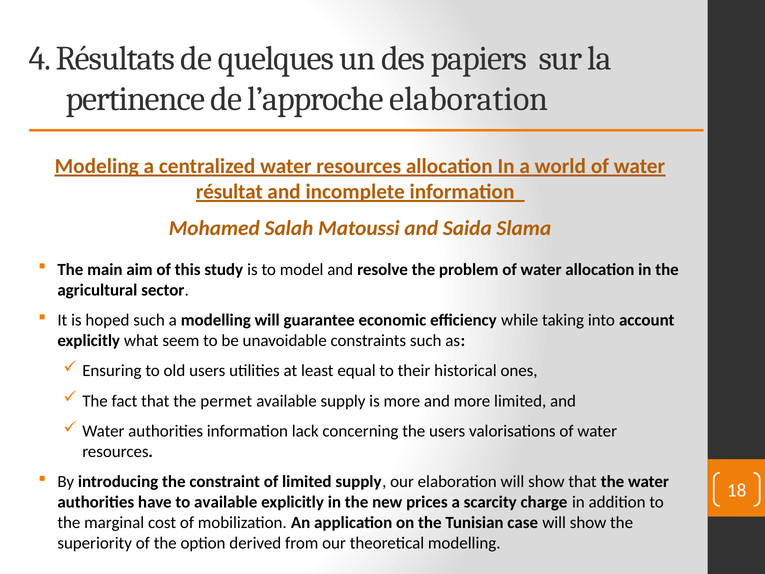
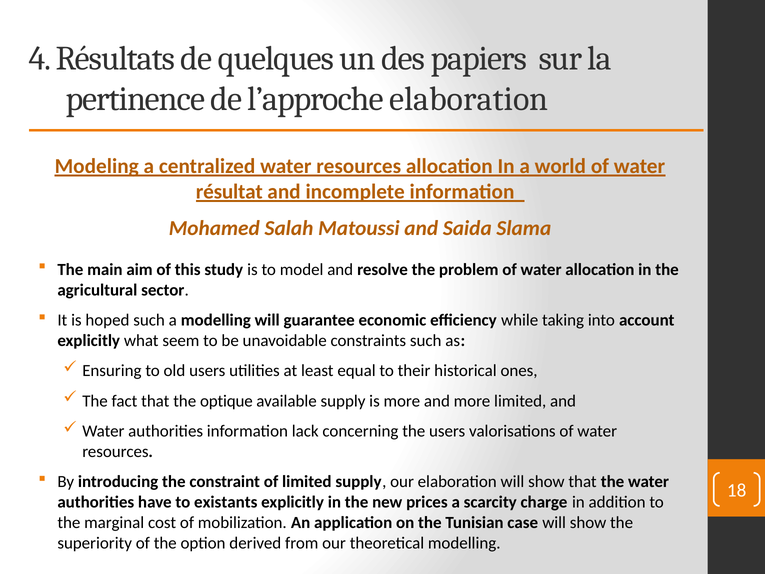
permet: permet -> optique (226, 401)
to available: available -> existants (226, 502)
